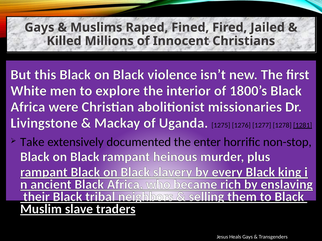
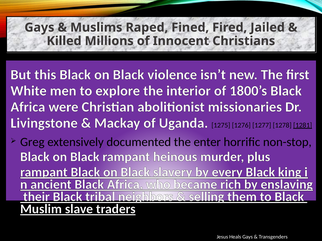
Take: Take -> Greg (32, 142)
